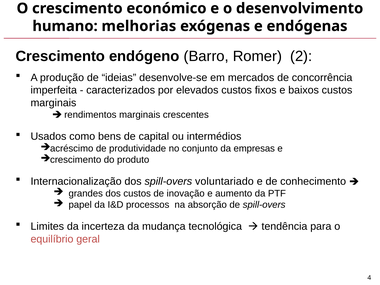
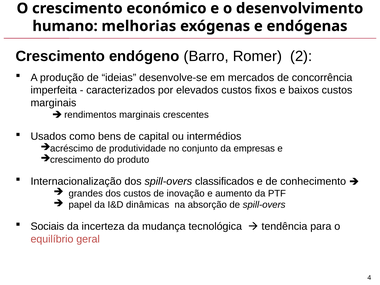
voluntariado: voluntariado -> classificados (225, 181)
processos: processos -> dinâmicas (148, 205)
Limites: Limites -> Sociais (47, 226)
